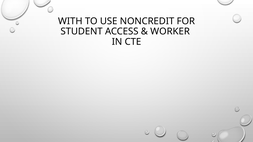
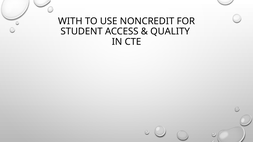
WORKER: WORKER -> QUALITY (170, 32)
